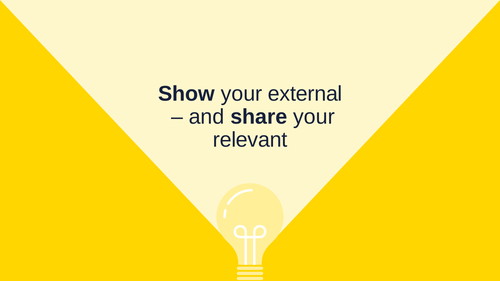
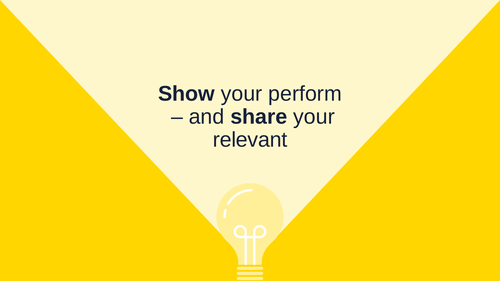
external: external -> perform (305, 94)
